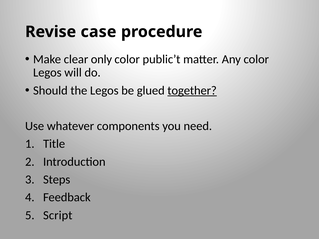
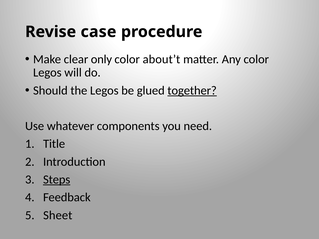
public’t: public’t -> about’t (161, 59)
Steps underline: none -> present (57, 180)
Script: Script -> Sheet (58, 215)
